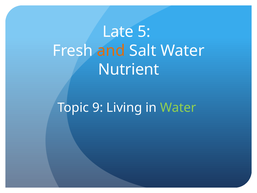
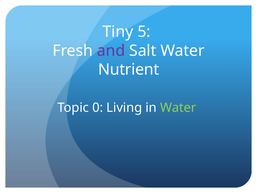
Late: Late -> Tiny (118, 32)
and colour: orange -> purple (111, 51)
9: 9 -> 0 (98, 108)
